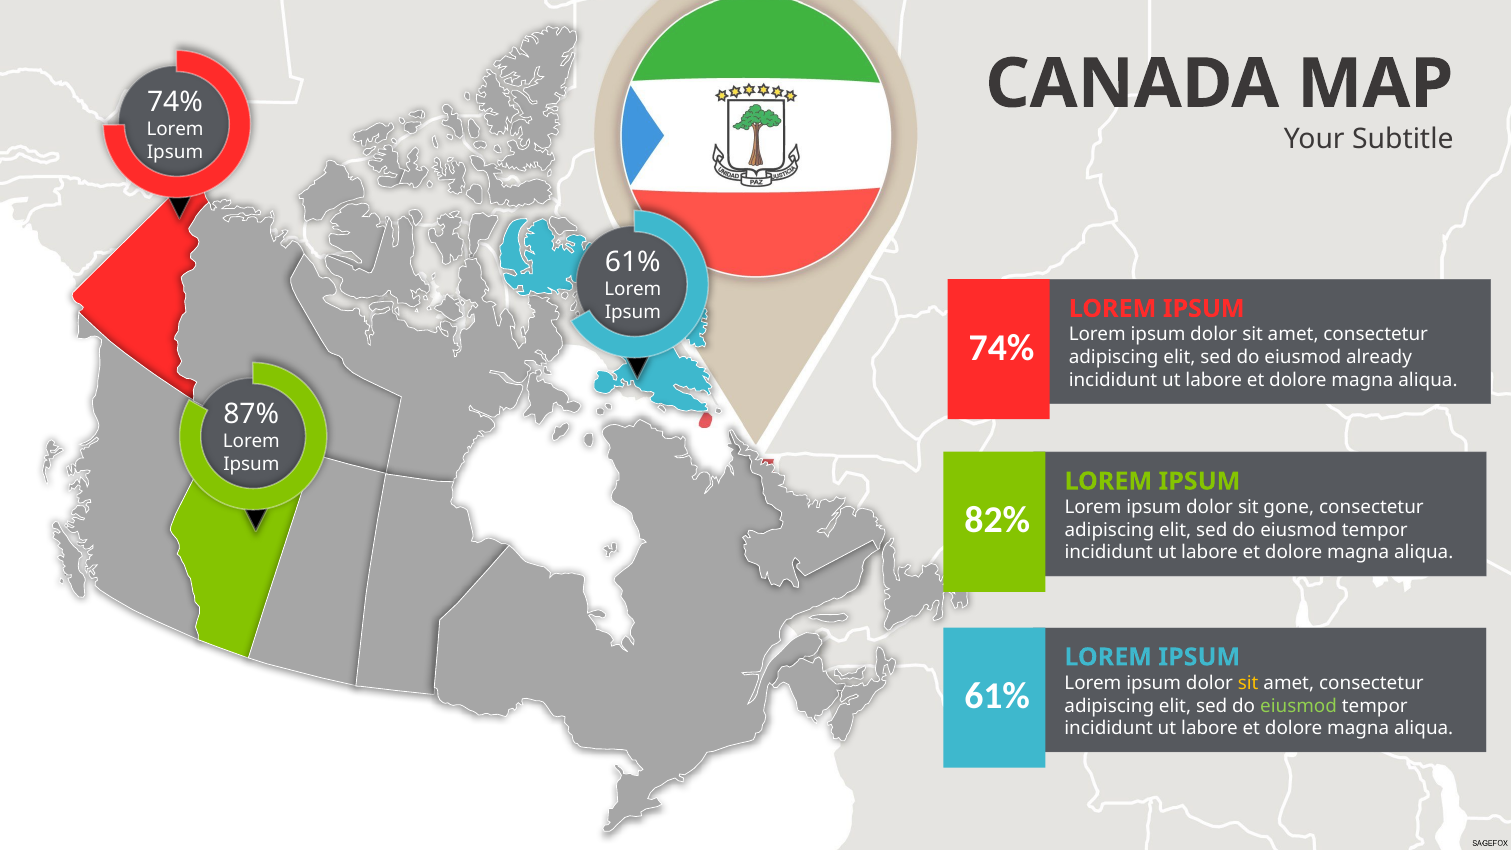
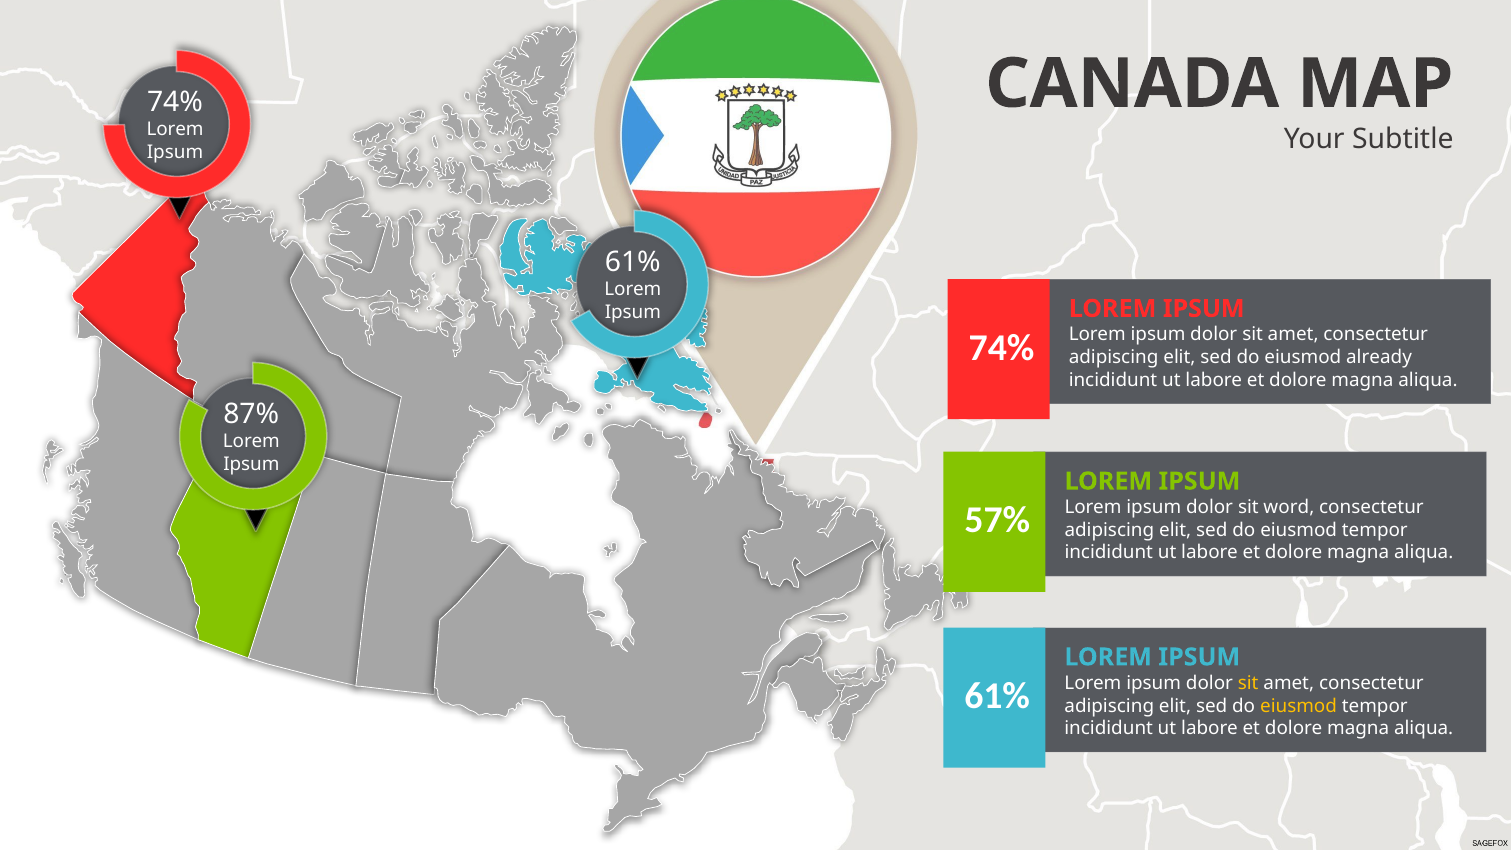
gone: gone -> word (1289, 507)
82%: 82% -> 57% (997, 520)
eiusmod colour: light green -> yellow (1299, 706)
